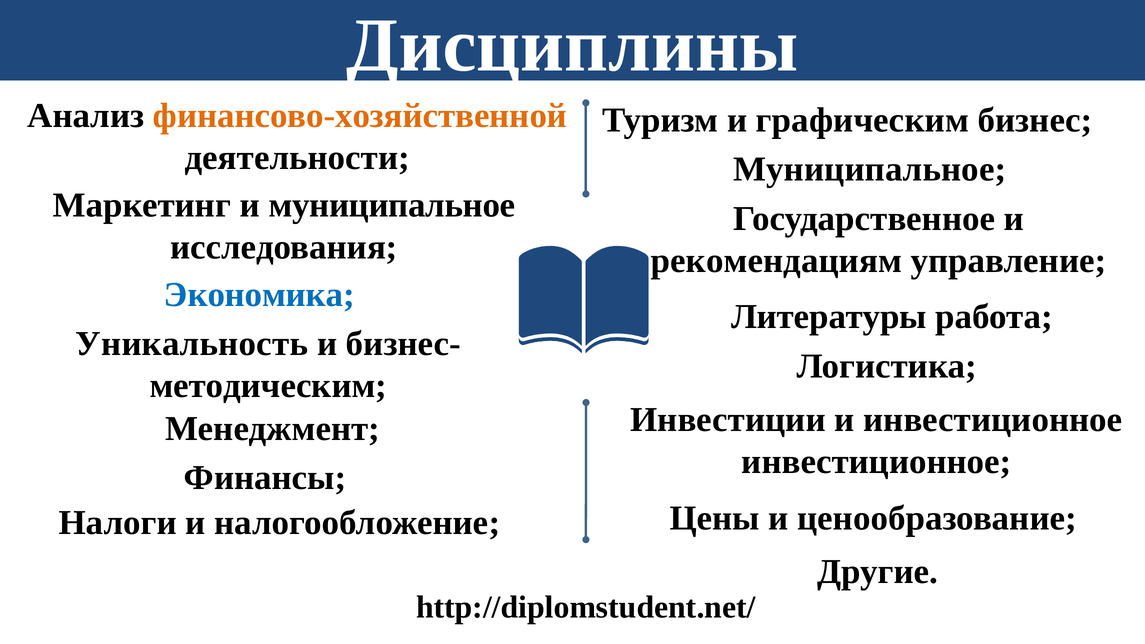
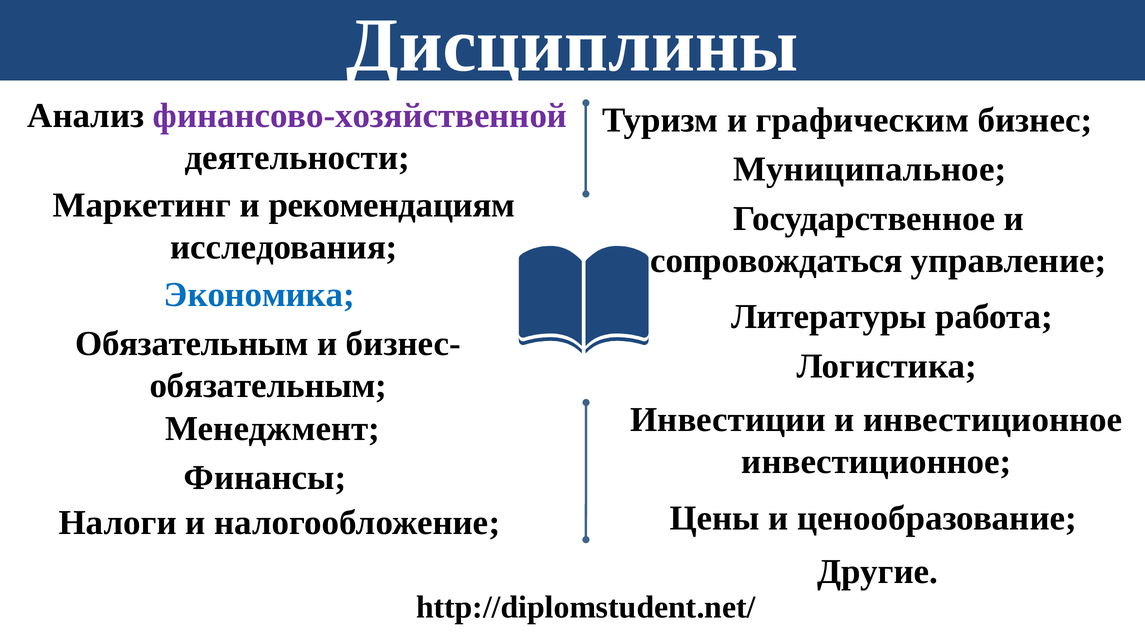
финансово-хозяйственной colour: orange -> purple (360, 116)
и муниципальное: муниципальное -> рекомендациям (392, 205)
рекомендациям: рекомендациям -> сопровождаться (777, 261)
Уникальность: Уникальность -> Обязательным (192, 344)
методическим: методическим -> обязательным (268, 386)
